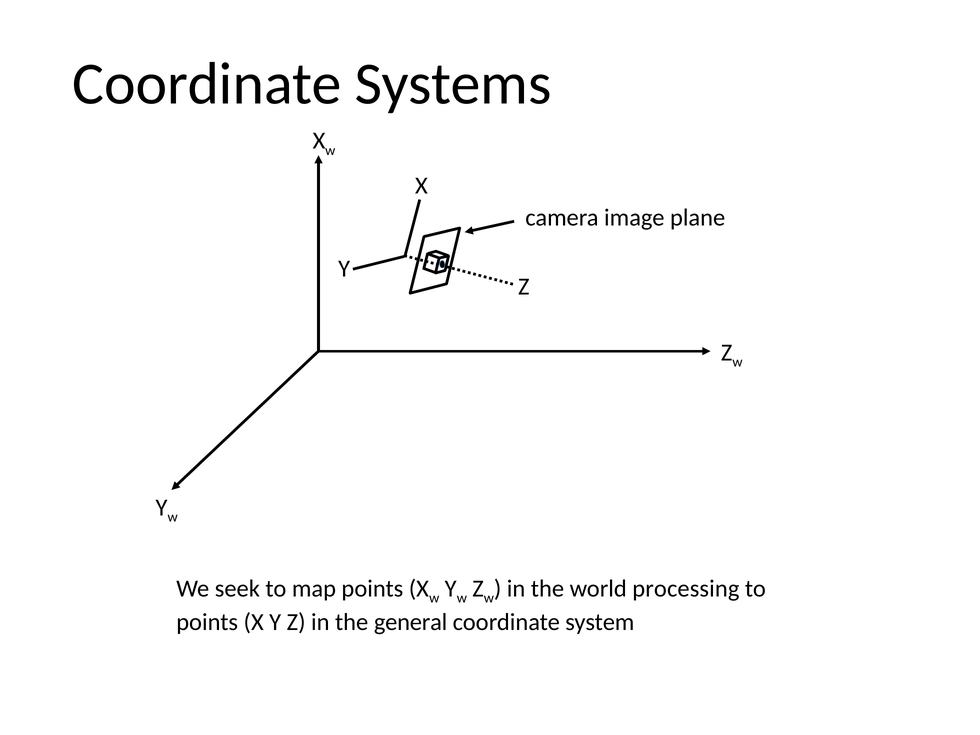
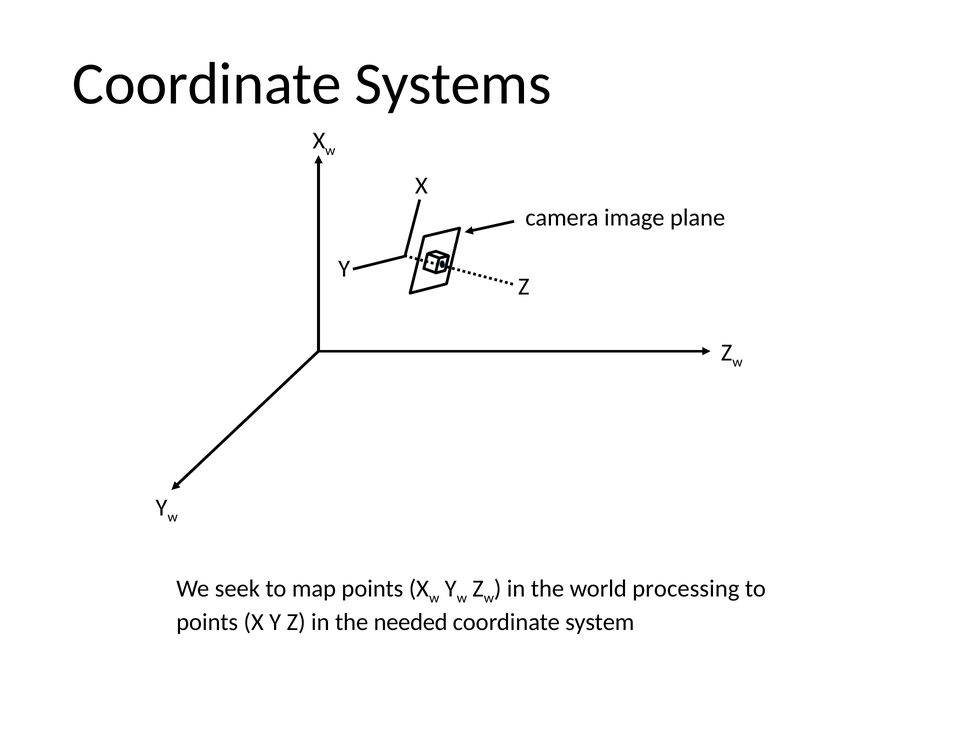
general: general -> needed (411, 622)
